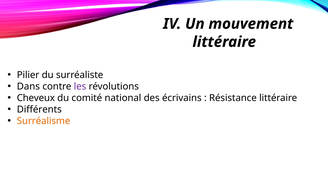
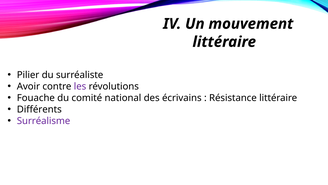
Dans: Dans -> Avoir (28, 86)
Cheveux: Cheveux -> Fouache (36, 98)
Surréalisme colour: orange -> purple (44, 121)
